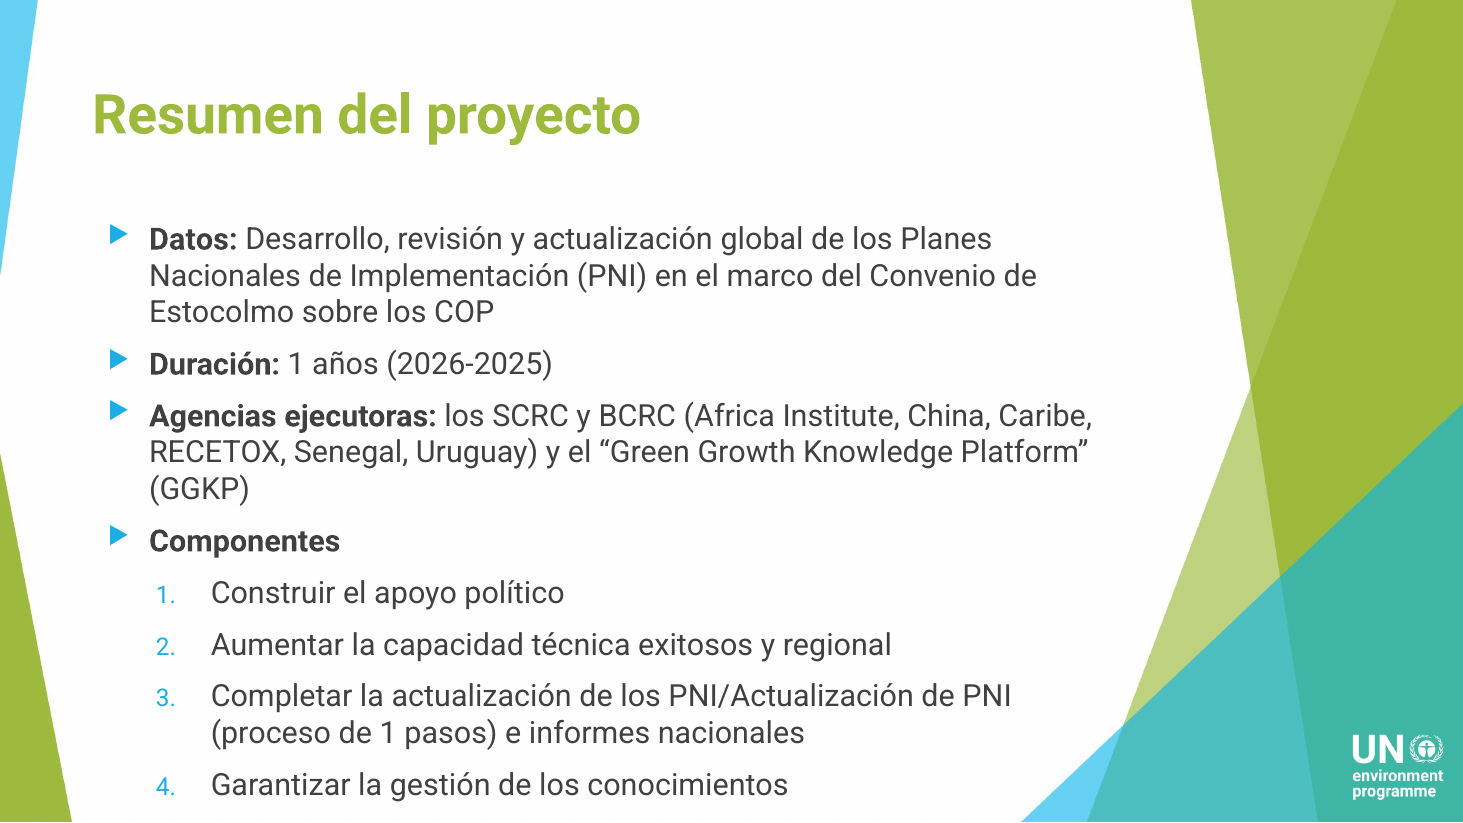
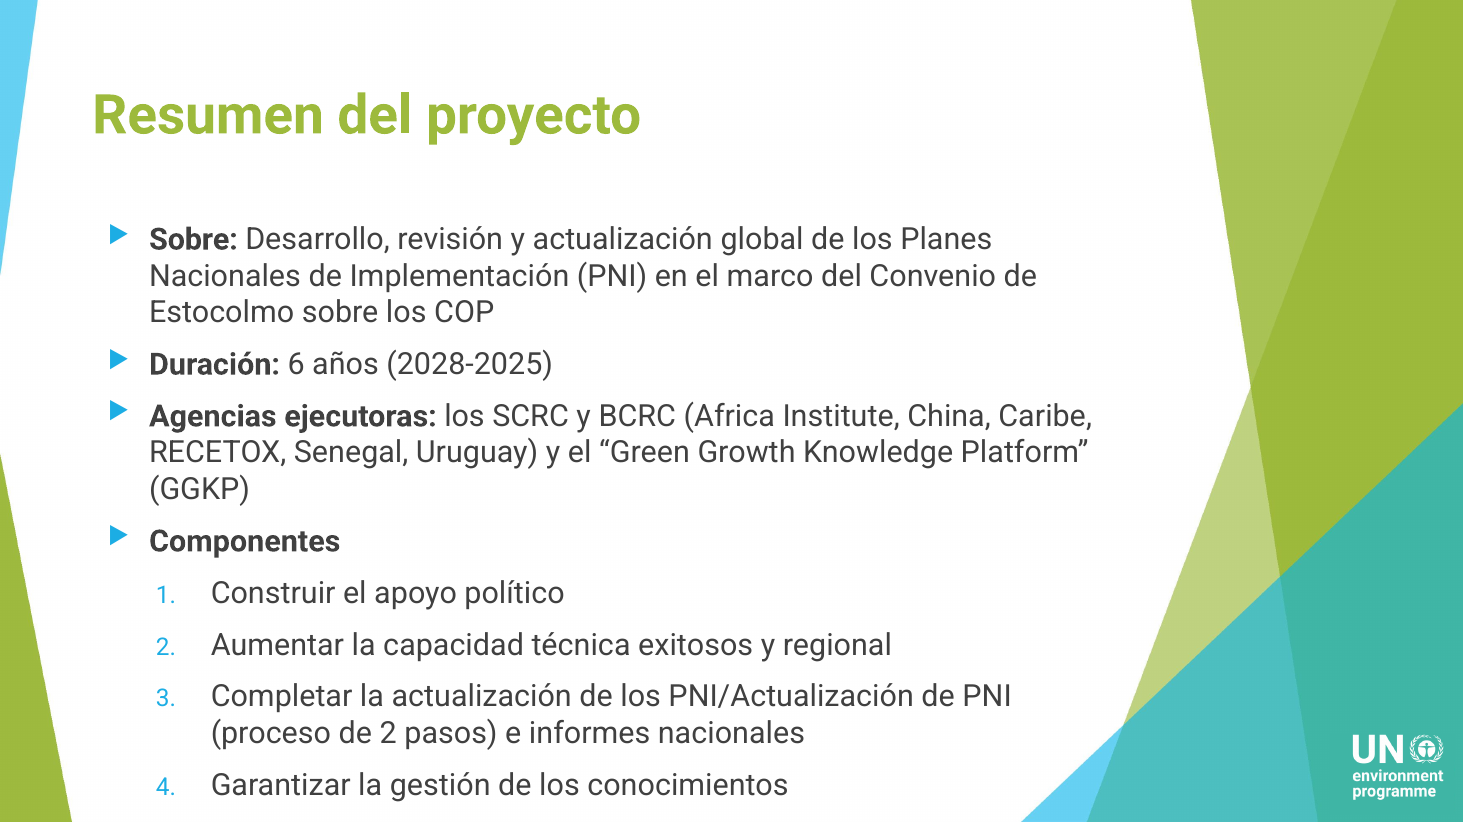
Datos: Datos -> Sobre (193, 239)
Duración 1: 1 -> 6 (296, 364)
2026-2025: 2026-2025 -> 2028-2025 (470, 364)
de 1: 1 -> 2 (388, 733)
